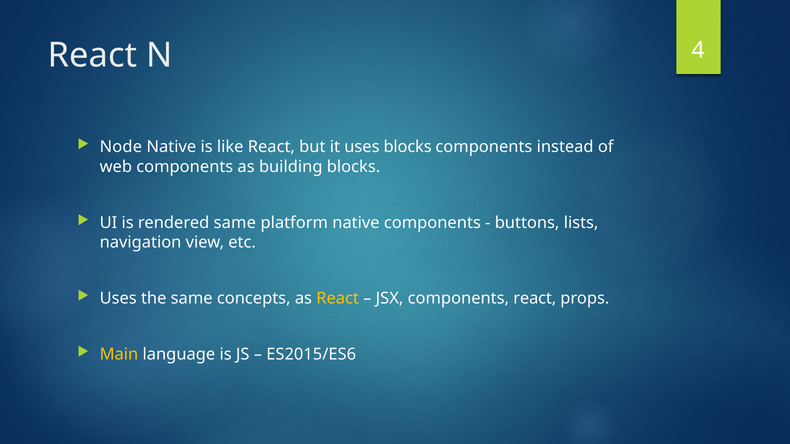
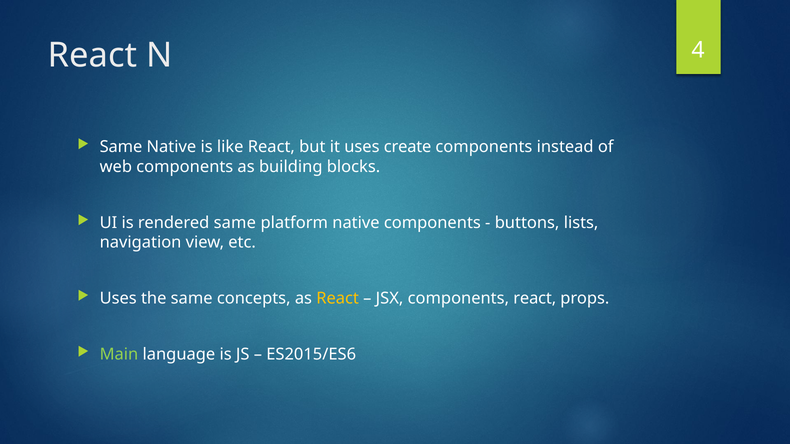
Node: Node -> Same (121, 147)
uses blocks: blocks -> create (408, 147)
Main colour: yellow -> light green (119, 354)
